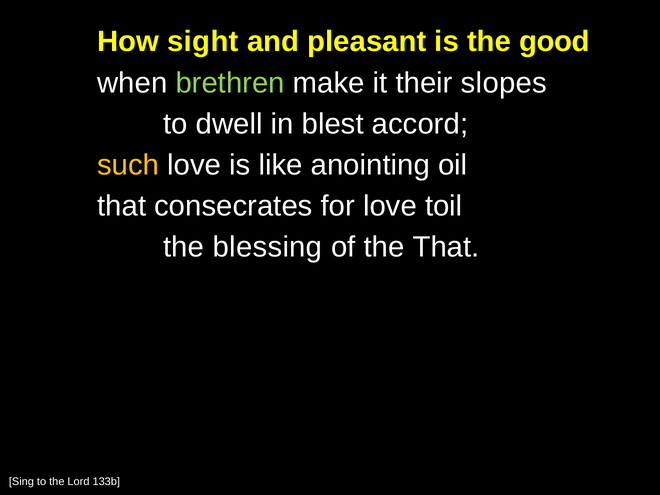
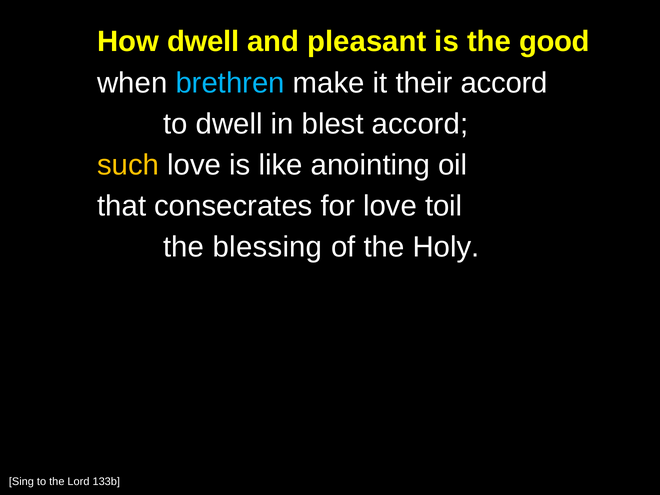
How sight: sight -> dwell (203, 42)
brethren colour: light green -> light blue (230, 83)
their slopes: slopes -> accord (504, 83)
the That: That -> Holy (446, 247)
